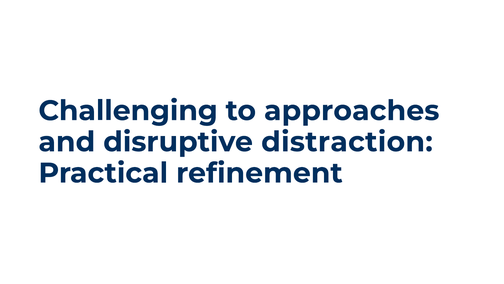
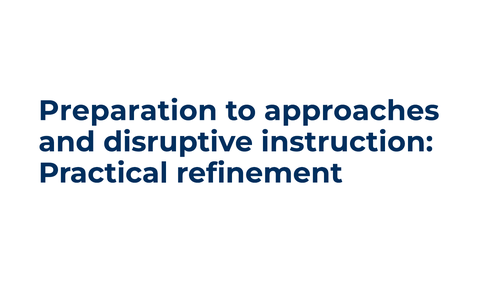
Challenging: Challenging -> Preparation (128, 111)
distraction: distraction -> instruction (347, 142)
